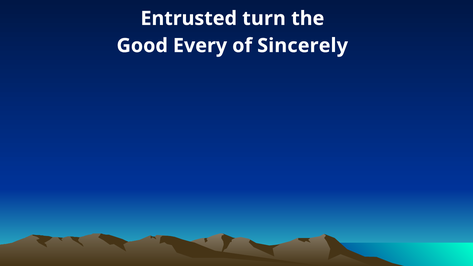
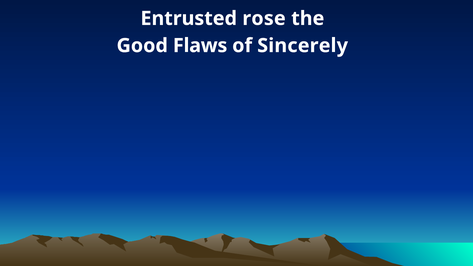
turn: turn -> rose (264, 18)
Every: Every -> Flaws (200, 46)
